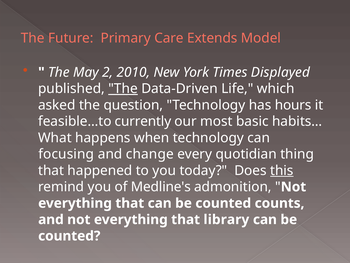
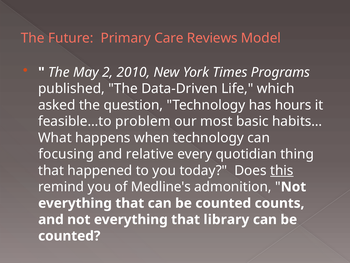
Extends: Extends -> Reviews (212, 38)
Displayed: Displayed -> Programs (280, 72)
The underline: present -> none (123, 88)
currently: currently -> problem (143, 121)
change: change -> relative (150, 154)
